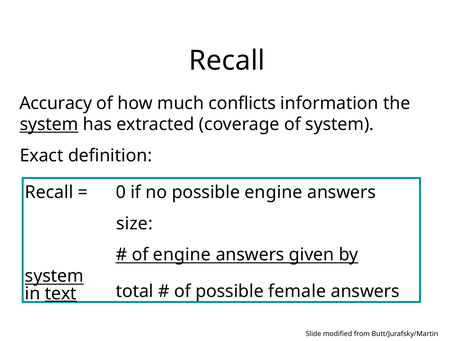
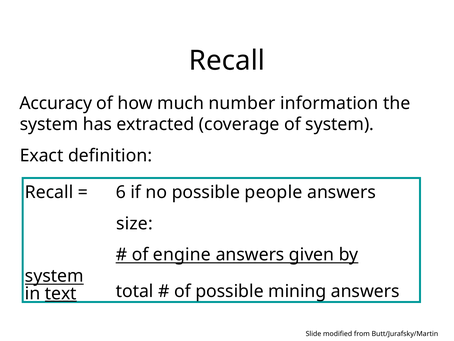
conflicts: conflicts -> number (242, 103)
system underline: present -> none (49, 124)
0: 0 -> 6 (121, 192)
possible engine: engine -> people (274, 192)
female: female -> mining (297, 291)
